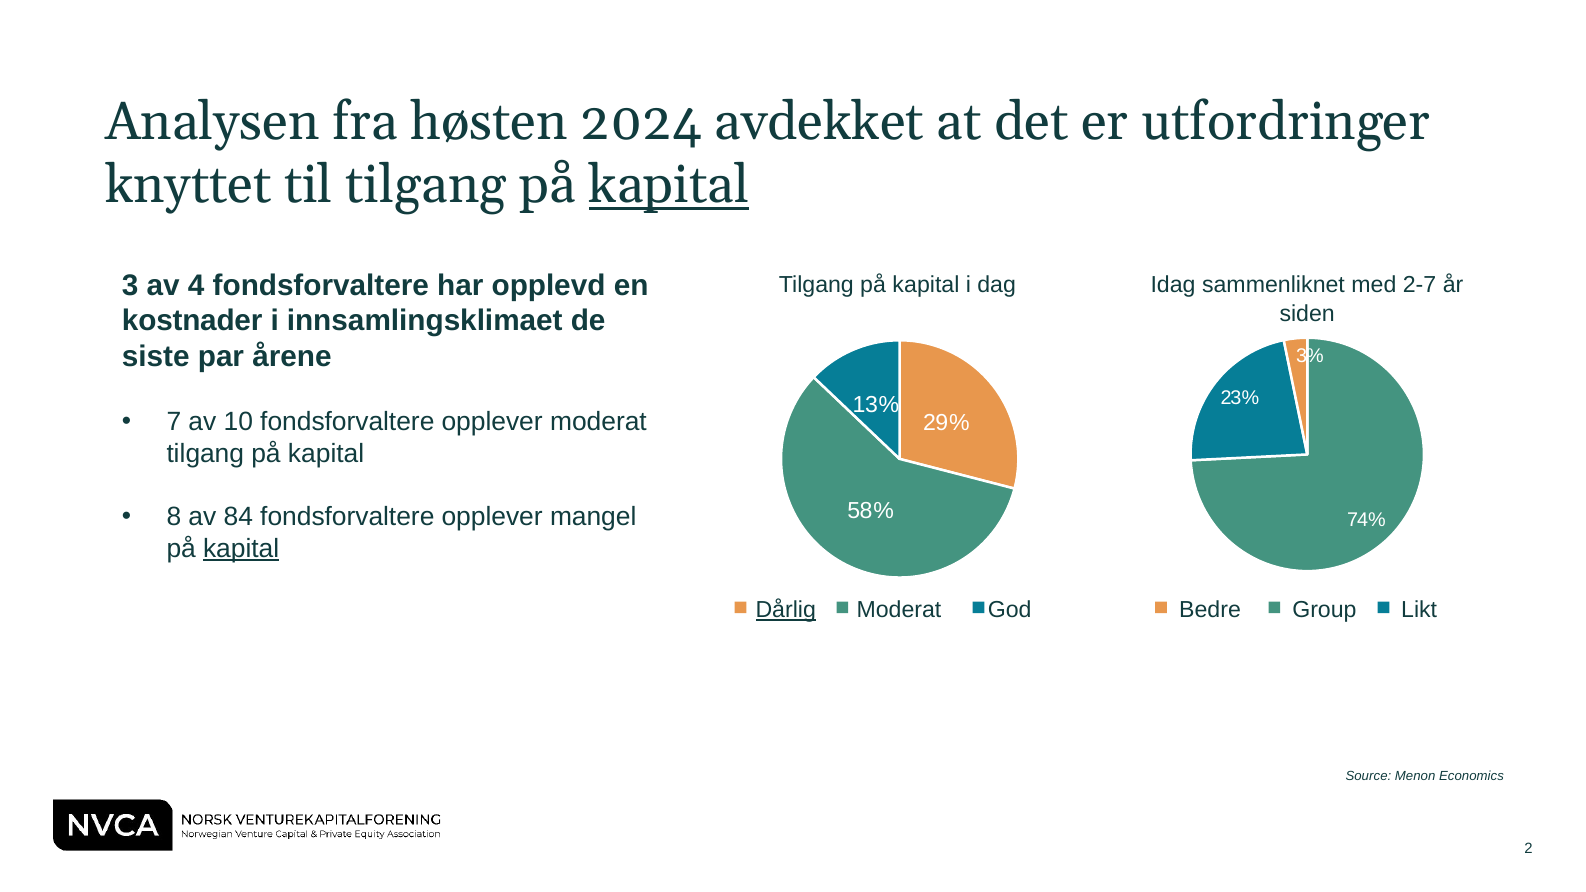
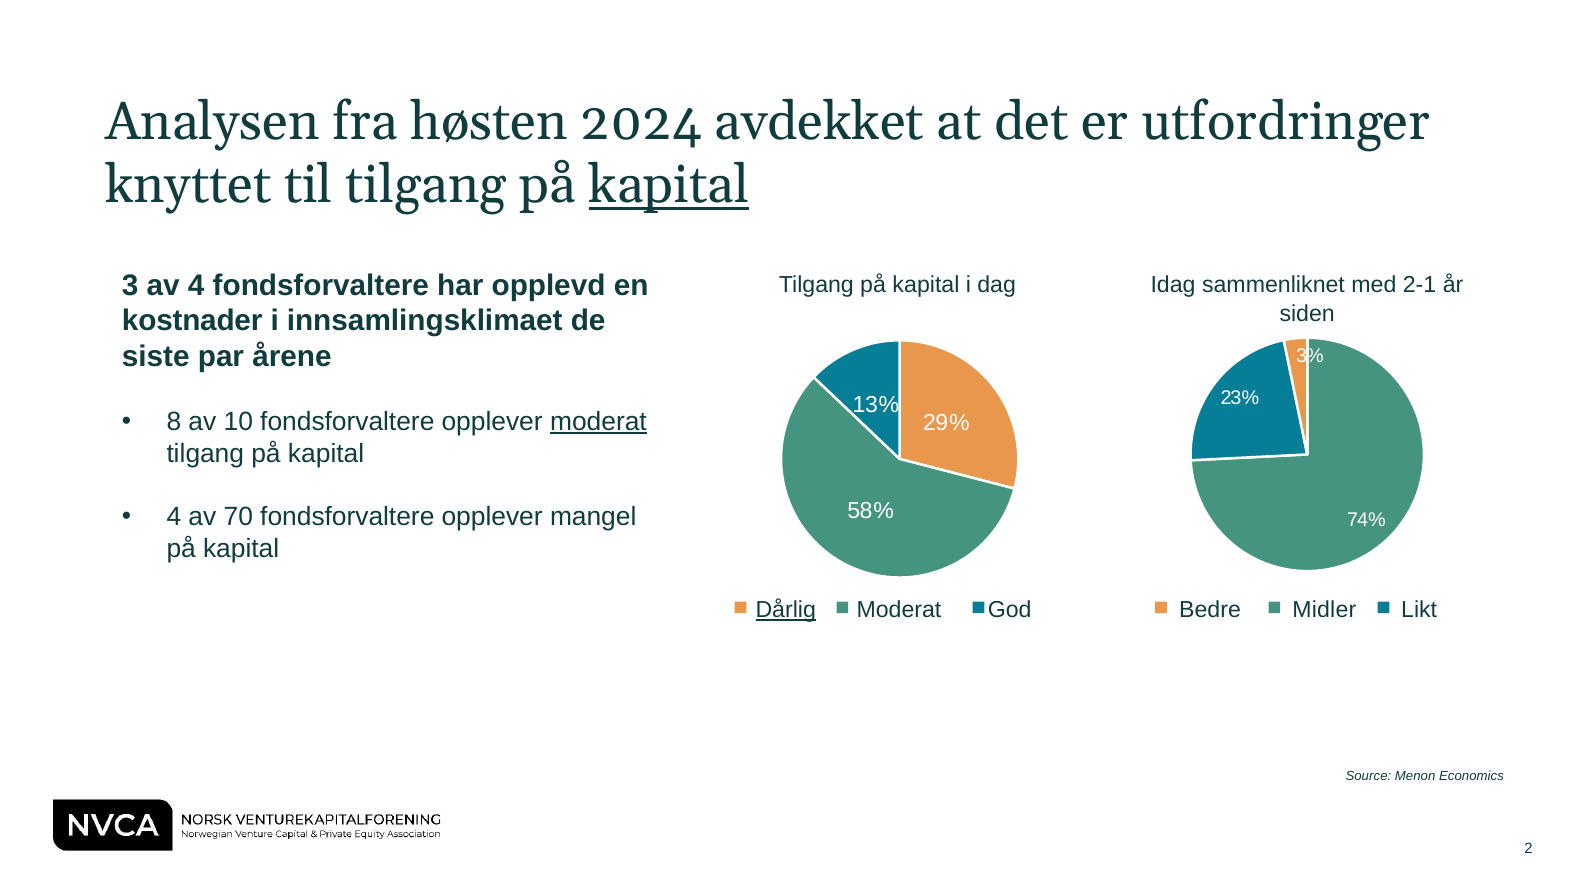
2-7: 2-7 -> 2-1 (1420, 285)
7: 7 -> 8 (174, 422)
moderat underline: none -> present (598, 422)
8: 8 -> 4 (174, 517)
84: 84 -> 70 (238, 517)
kapital underline: present -> none (241, 549)
Group: Group -> Midler (1324, 610)
